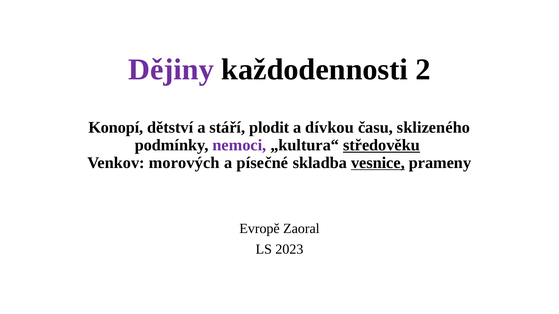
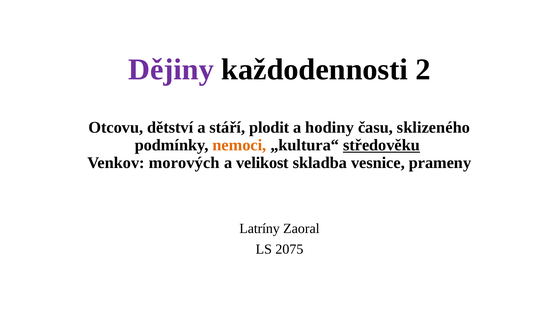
Konopí: Konopí -> Otcovu (116, 128)
dívkou: dívkou -> hodiny (330, 128)
nemoci colour: purple -> orange (239, 145)
písečné: písečné -> velikost (263, 163)
vesnice underline: present -> none (378, 163)
Evropě: Evropě -> Latríny (260, 229)
2023: 2023 -> 2075 (289, 250)
